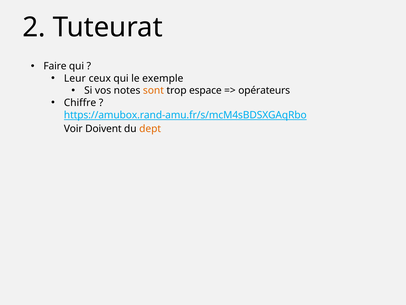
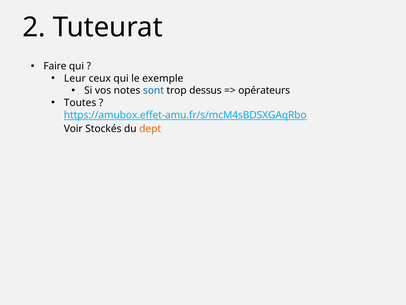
sont colour: orange -> blue (153, 90)
espace: espace -> dessus (205, 90)
Chiffre: Chiffre -> Toutes (80, 103)
https://amubox.rand-amu.fr/s/mcM4sBDSXGAqRbo: https://amubox.rand-amu.fr/s/mcM4sBDSXGAqRbo -> https://amubox.effet-amu.fr/s/mcM4sBDSXGAqRbo (185, 115)
Doivent: Doivent -> Stockés (103, 129)
